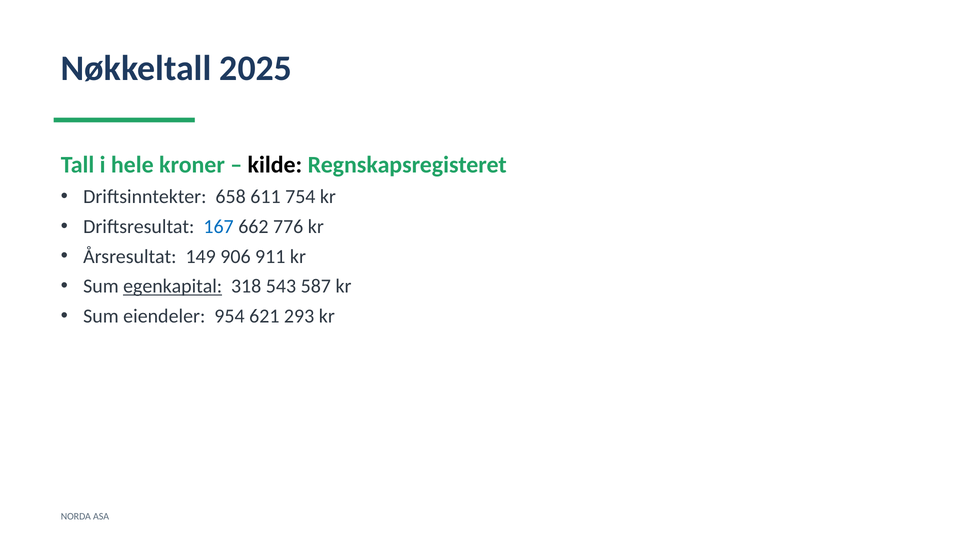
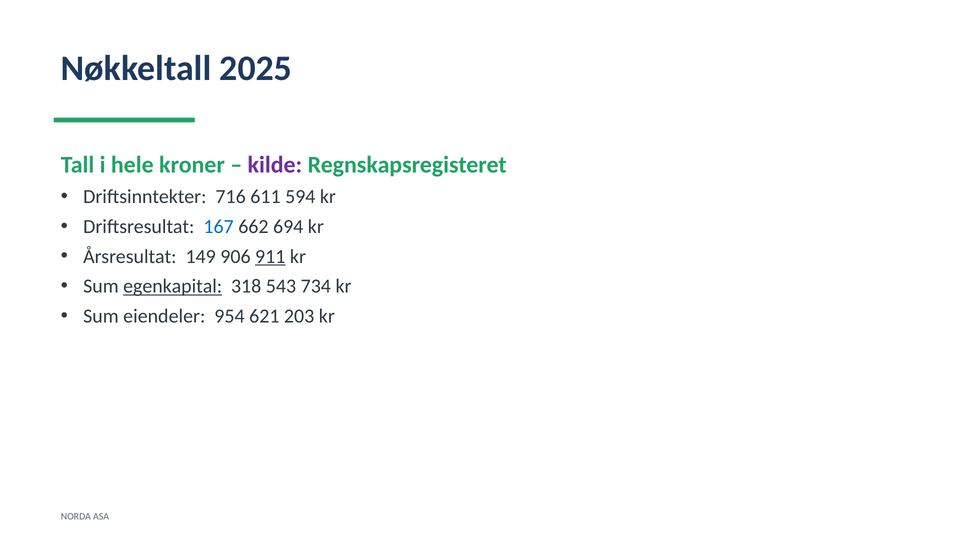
kilde colour: black -> purple (275, 165)
658: 658 -> 716 (231, 197)
754: 754 -> 594 (300, 197)
776: 776 -> 694 (288, 226)
911 underline: none -> present (270, 256)
587: 587 -> 734 (316, 286)
293: 293 -> 203 (299, 316)
